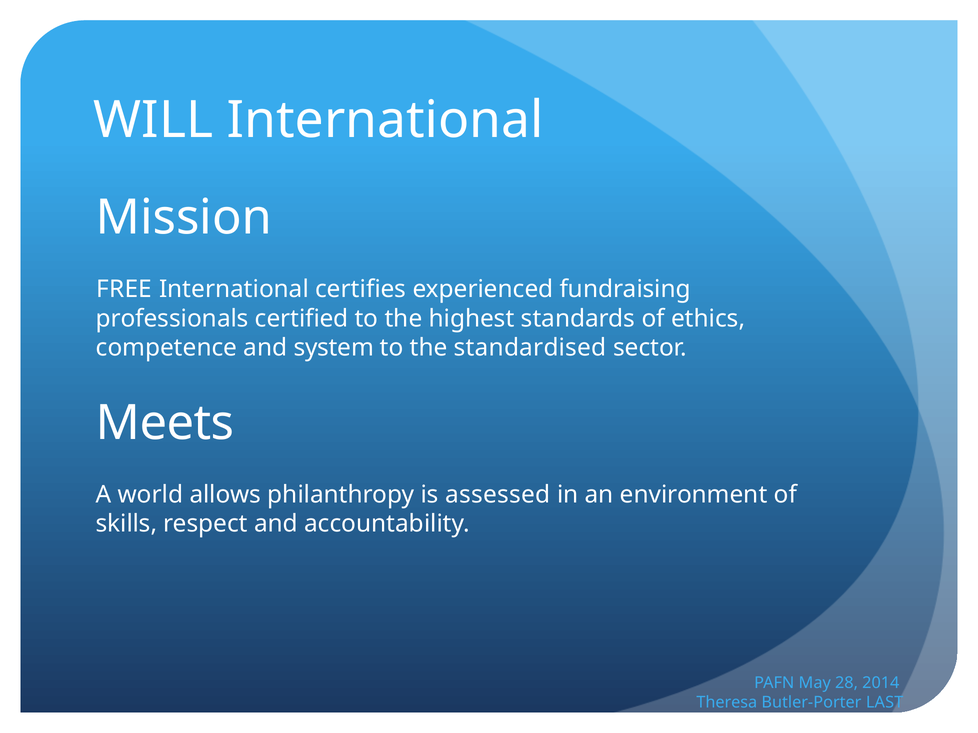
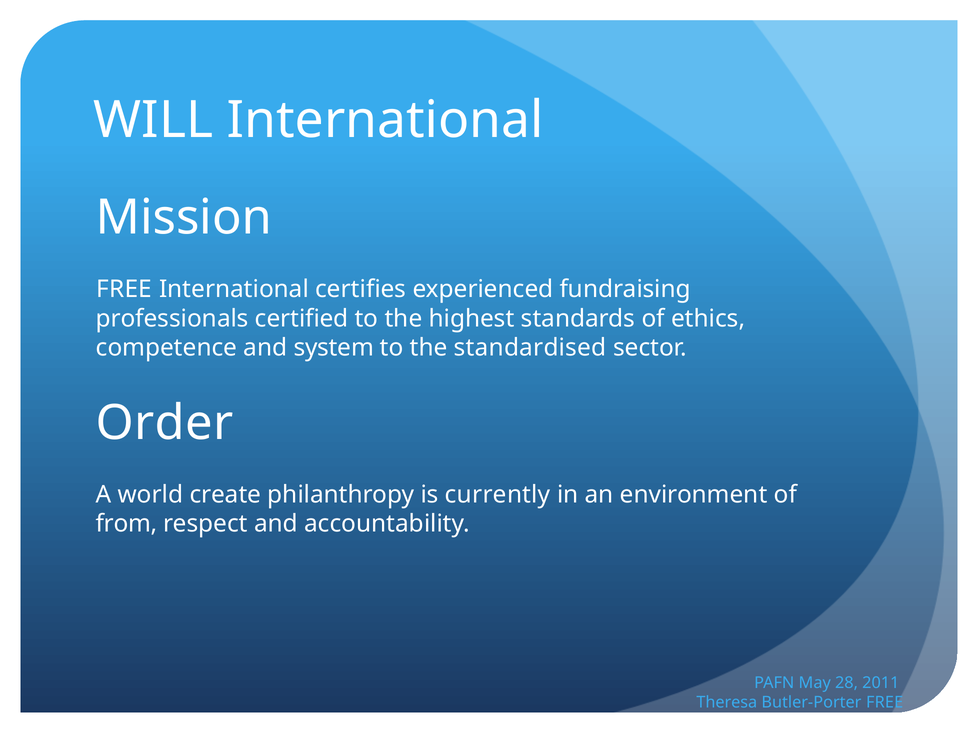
Meets: Meets -> Order (165, 423)
allows: allows -> create (225, 495)
assessed: assessed -> currently (498, 495)
skills: skills -> from (127, 524)
2014: 2014 -> 2011 (881, 683)
Butler-Porter LAST: LAST -> FREE (885, 703)
